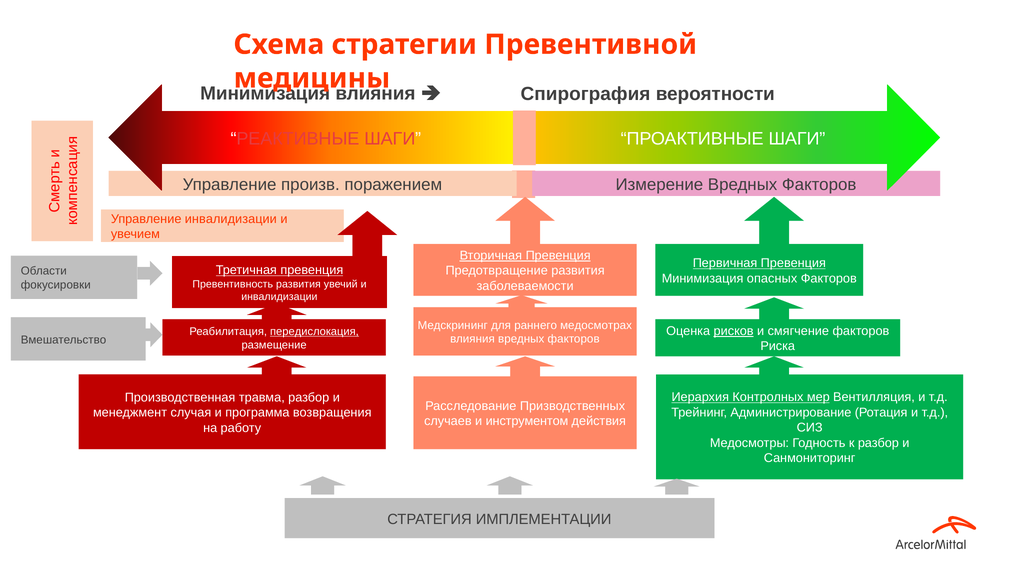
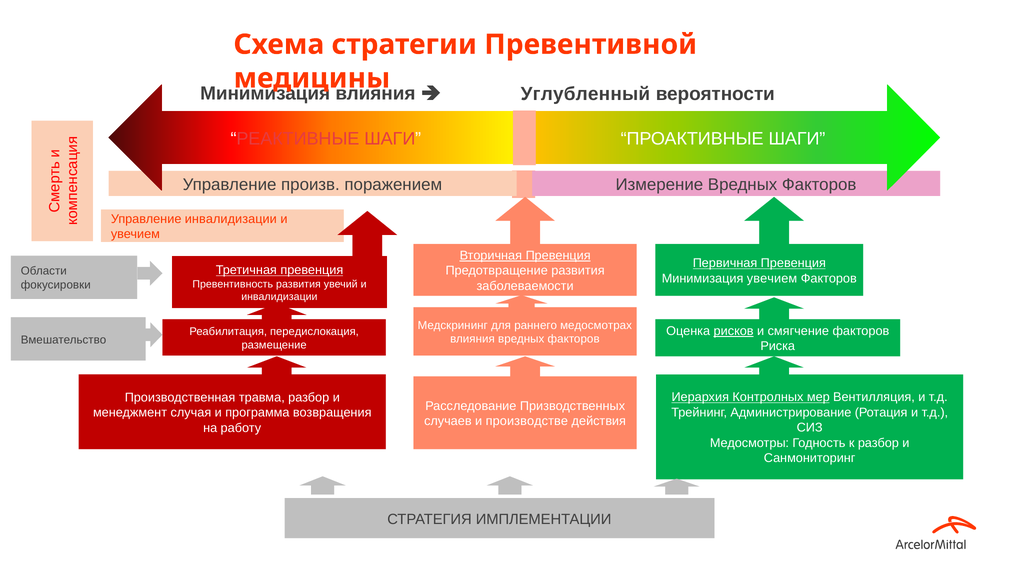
Спирография: Спирография -> Углубленный (585, 94)
Минимизация опасных: опасных -> увечием (772, 279)
передислокация underline: present -> none (314, 332)
инструментом: инструментом -> производстве (527, 422)
